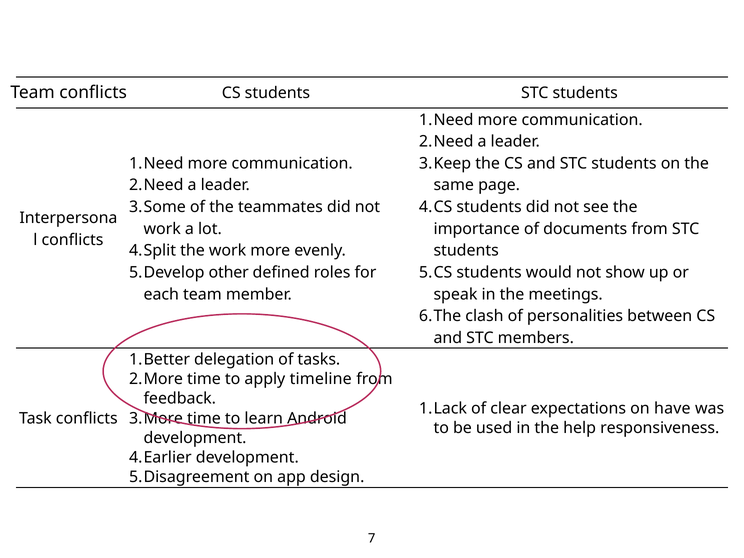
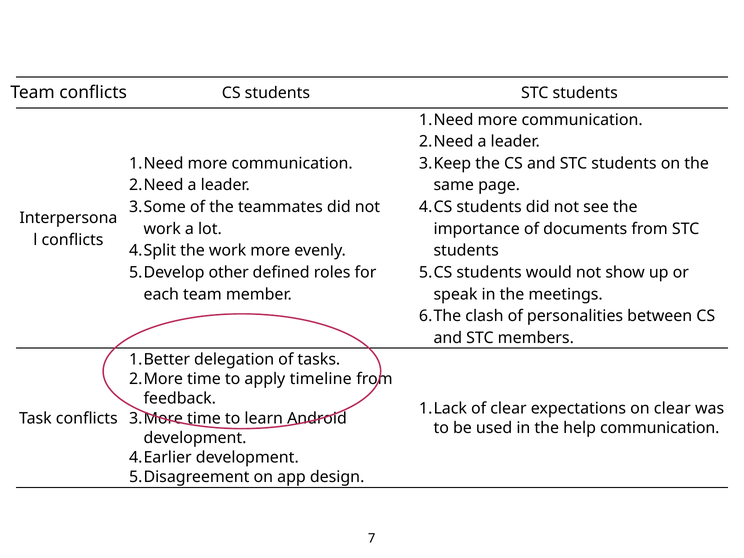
on have: have -> clear (672, 409)
help responsiveness: responsiveness -> communication (660, 428)
